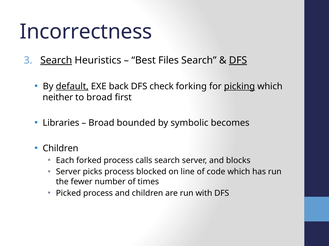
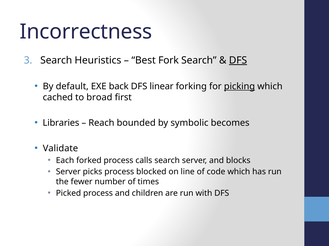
Search underline: present -> none (56, 60)
Files: Files -> Fork (169, 60)
default underline: present -> none (72, 87)
check: check -> linear (162, 87)
neither: neither -> cached (58, 98)
Broad: Broad -> Reach (101, 123)
Children: Children -> Validate (60, 149)
